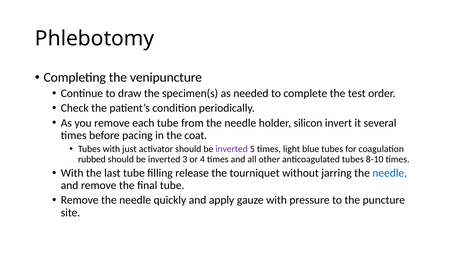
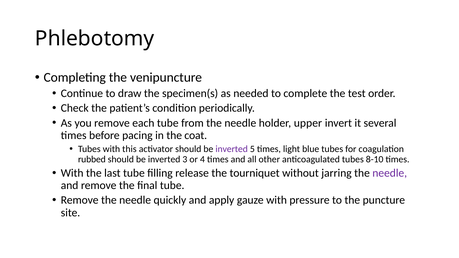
silicon: silicon -> upper (308, 123)
just: just -> this (129, 149)
needle colour: blue -> purple (390, 173)
